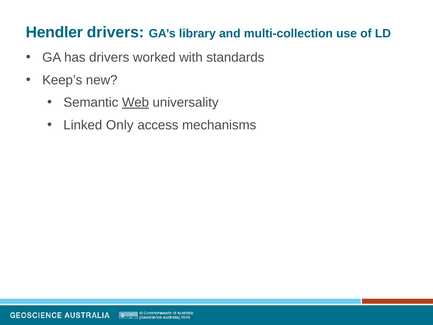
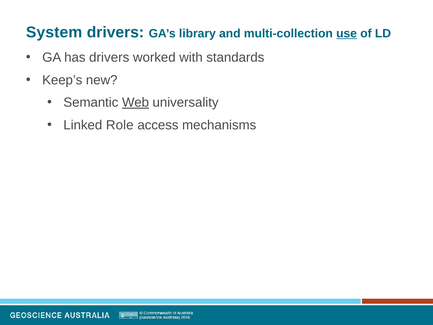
Hendler: Hendler -> System (54, 32)
use underline: none -> present (347, 34)
Only: Only -> Role (120, 125)
